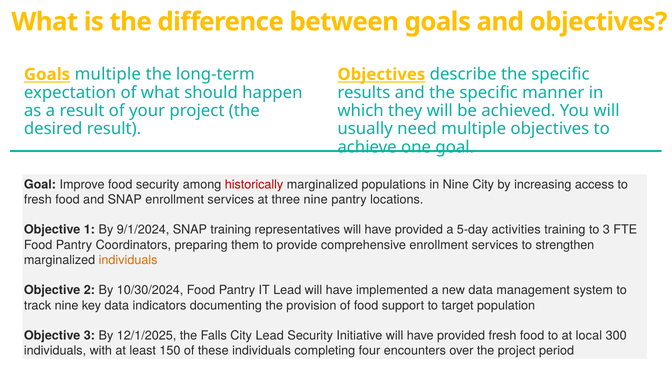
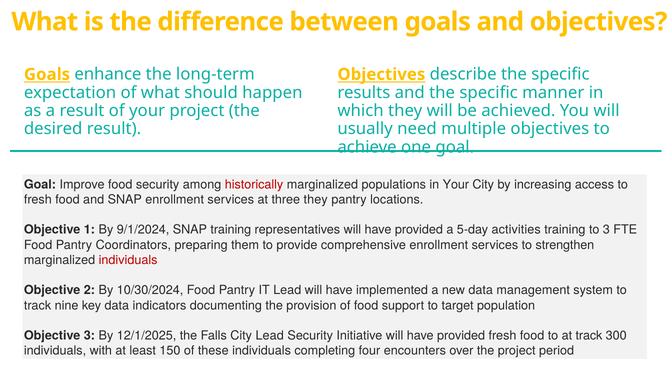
Goals multiple: multiple -> enhance (108, 74)
in Nine: Nine -> Your (456, 184)
three nine: nine -> they (316, 200)
individuals colour: orange -> red (128, 260)
at local: local -> track (589, 336)
